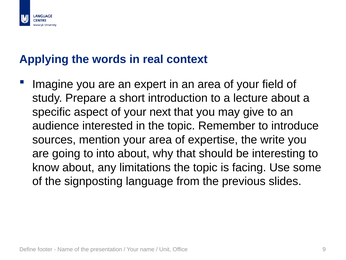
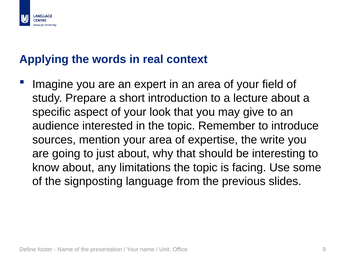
next: next -> look (160, 112)
into: into -> just (105, 153)
